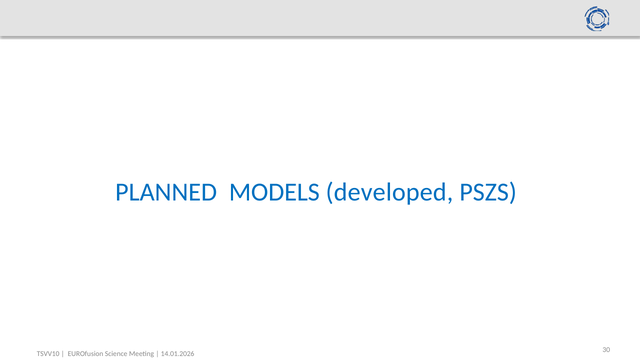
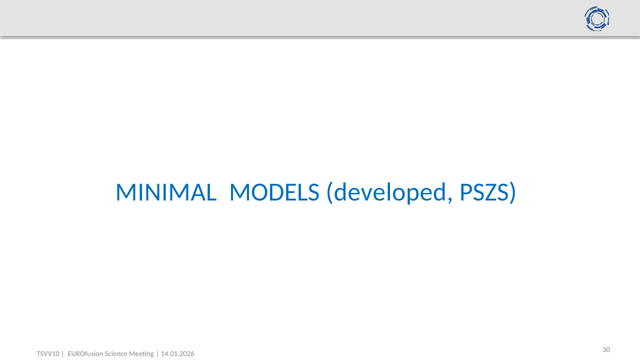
PLANNED: PLANNED -> MINIMAL (166, 192)
